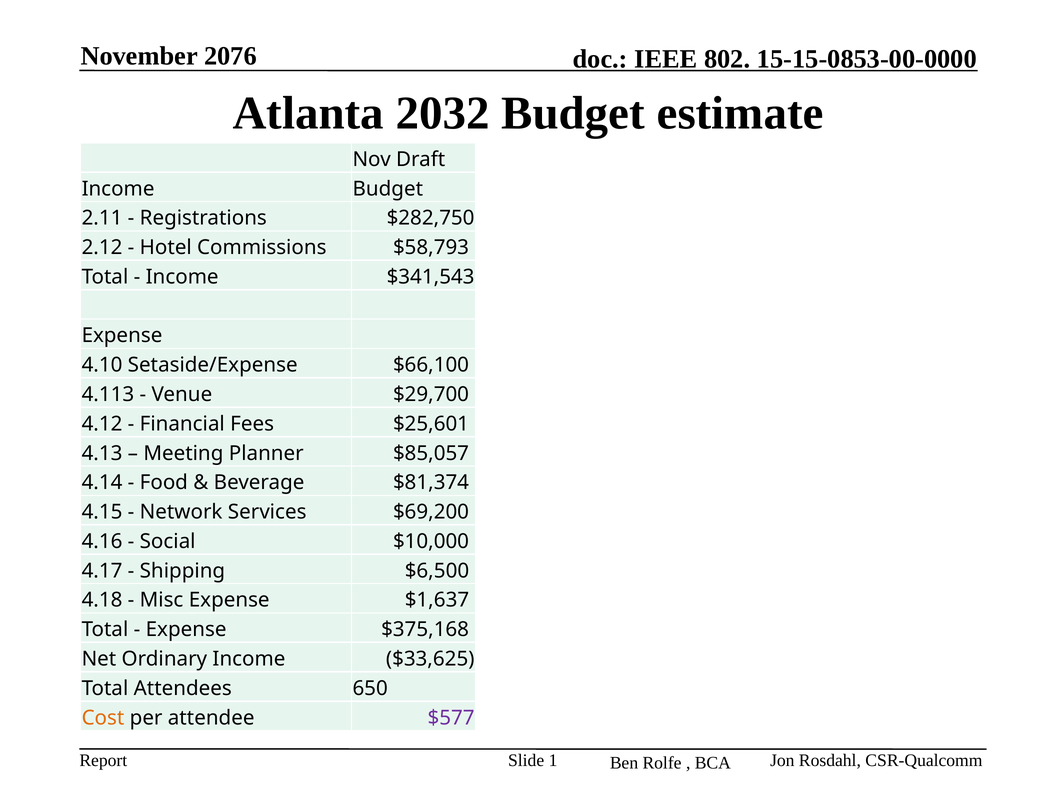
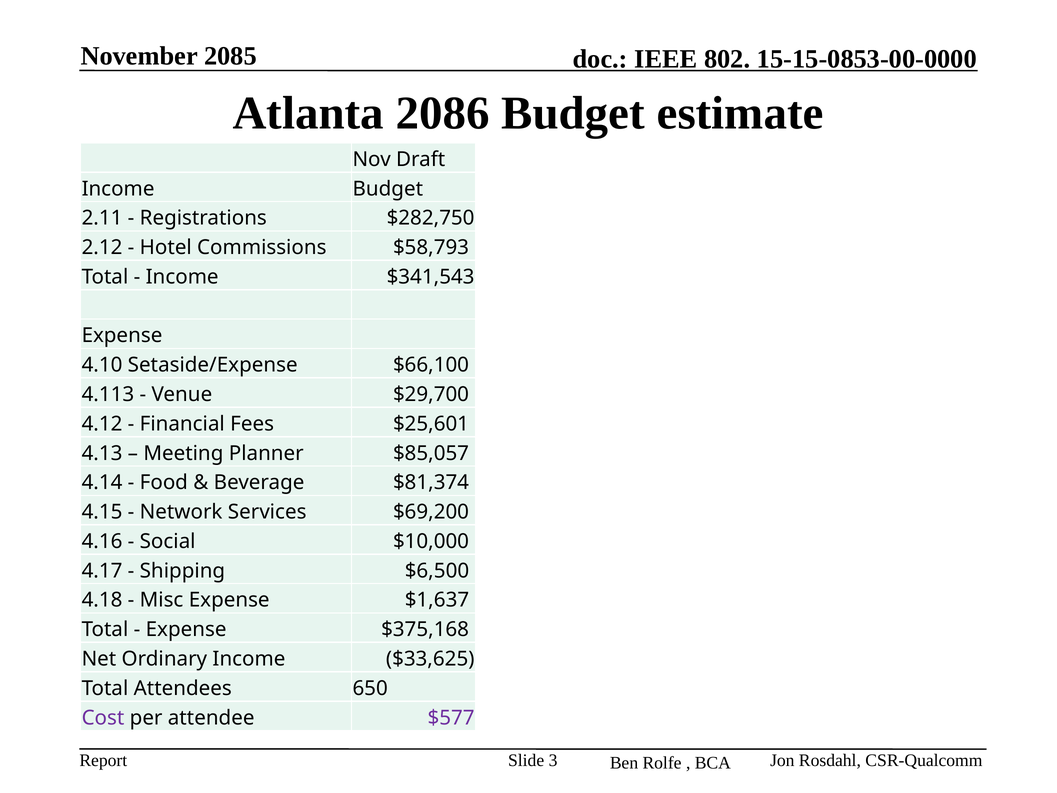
2076: 2076 -> 2085 (230, 56)
2032: 2032 -> 2086 (443, 113)
Cost colour: orange -> purple (103, 718)
1: 1 -> 3 (553, 760)
